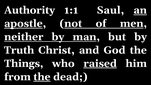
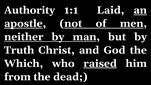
Saul: Saul -> Laid (110, 10)
Things: Things -> Which (24, 63)
the underline: present -> none (42, 77)
